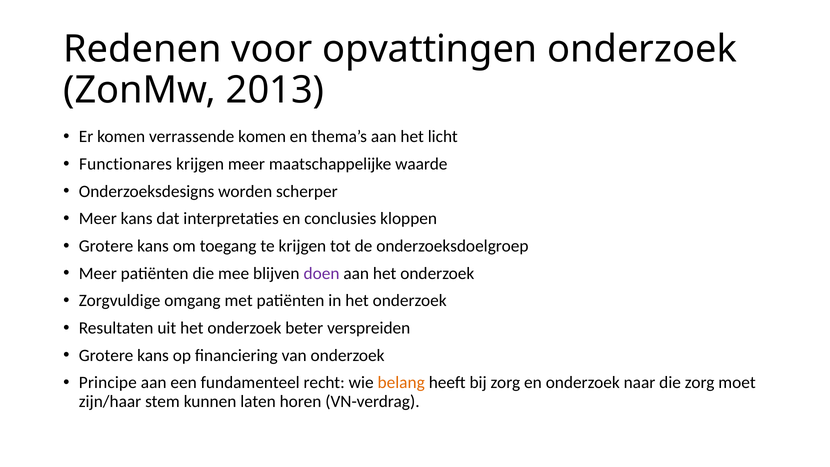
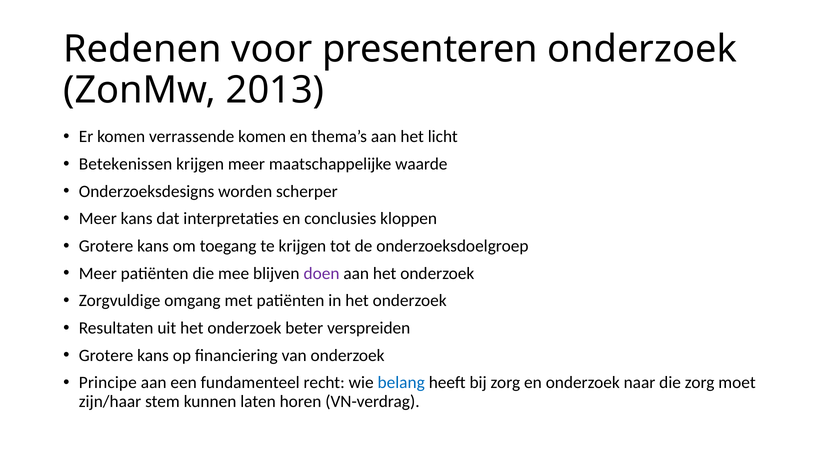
opvattingen: opvattingen -> presenteren (430, 49)
Functionares: Functionares -> Betekenissen (126, 164)
belang colour: orange -> blue (401, 383)
